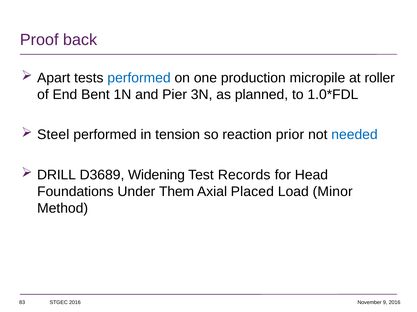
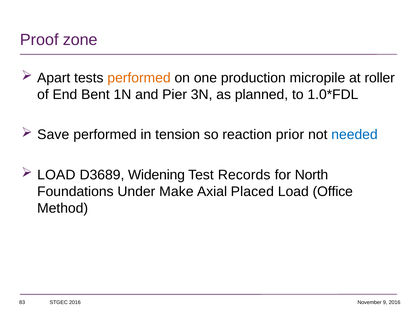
back: back -> zone (80, 40)
performed colour: blue -> orange (139, 78)
Steel: Steel -> Save (53, 135)
DRILL: DRILL -> LOAD (56, 175)
Head: Head -> North (311, 175)
Them: Them -> Make (176, 192)
Minor: Minor -> Office (333, 192)
